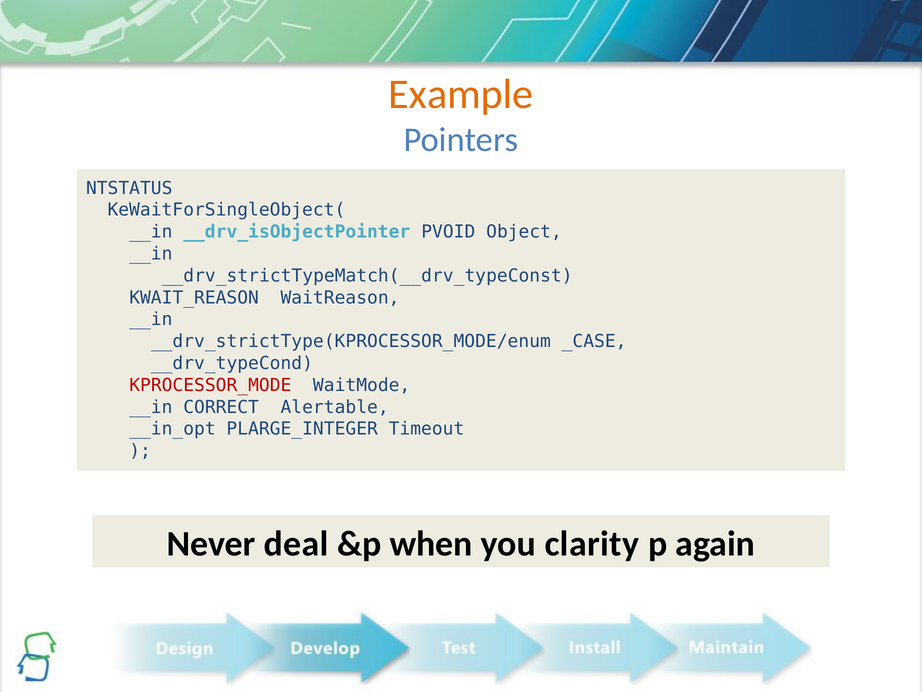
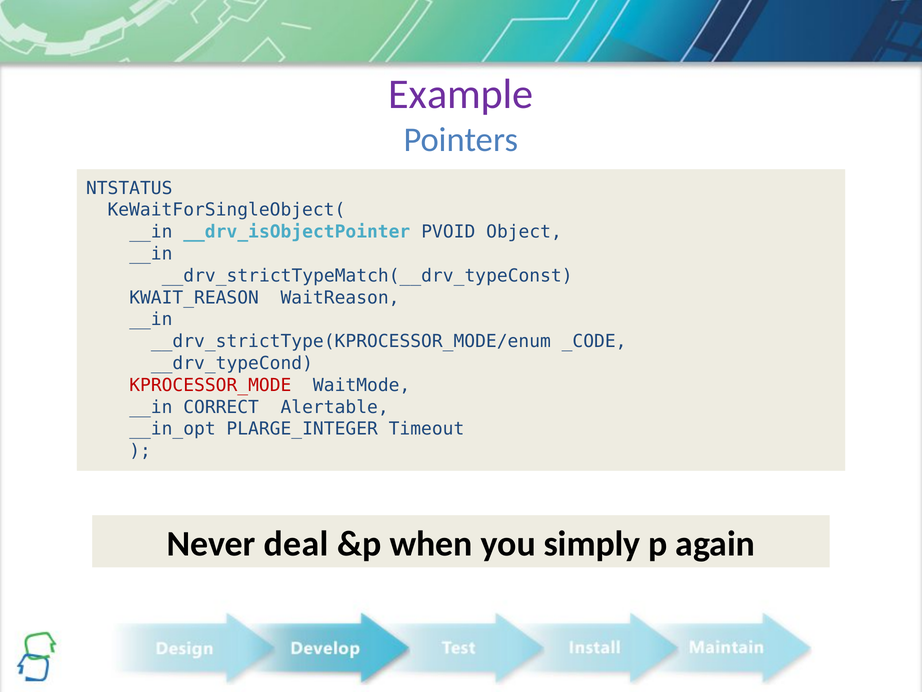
Example colour: orange -> purple (461, 94)
_CASE: _CASE -> _CODE (594, 341)
clarity: clarity -> simply (592, 543)
